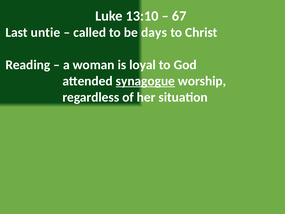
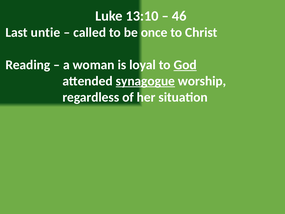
67: 67 -> 46 (179, 16)
days: days -> once (154, 32)
God underline: none -> present (185, 65)
